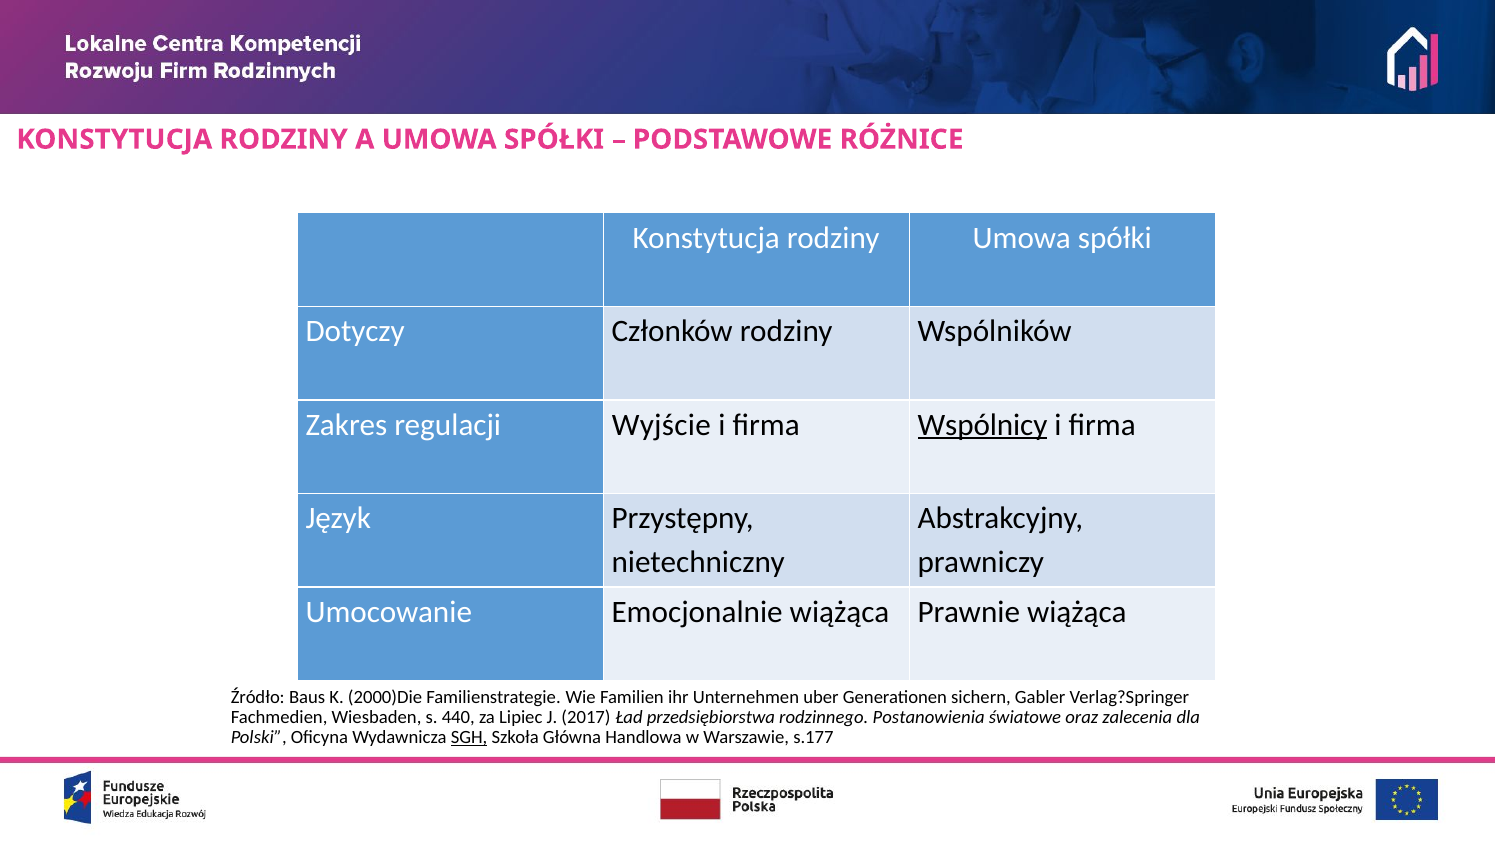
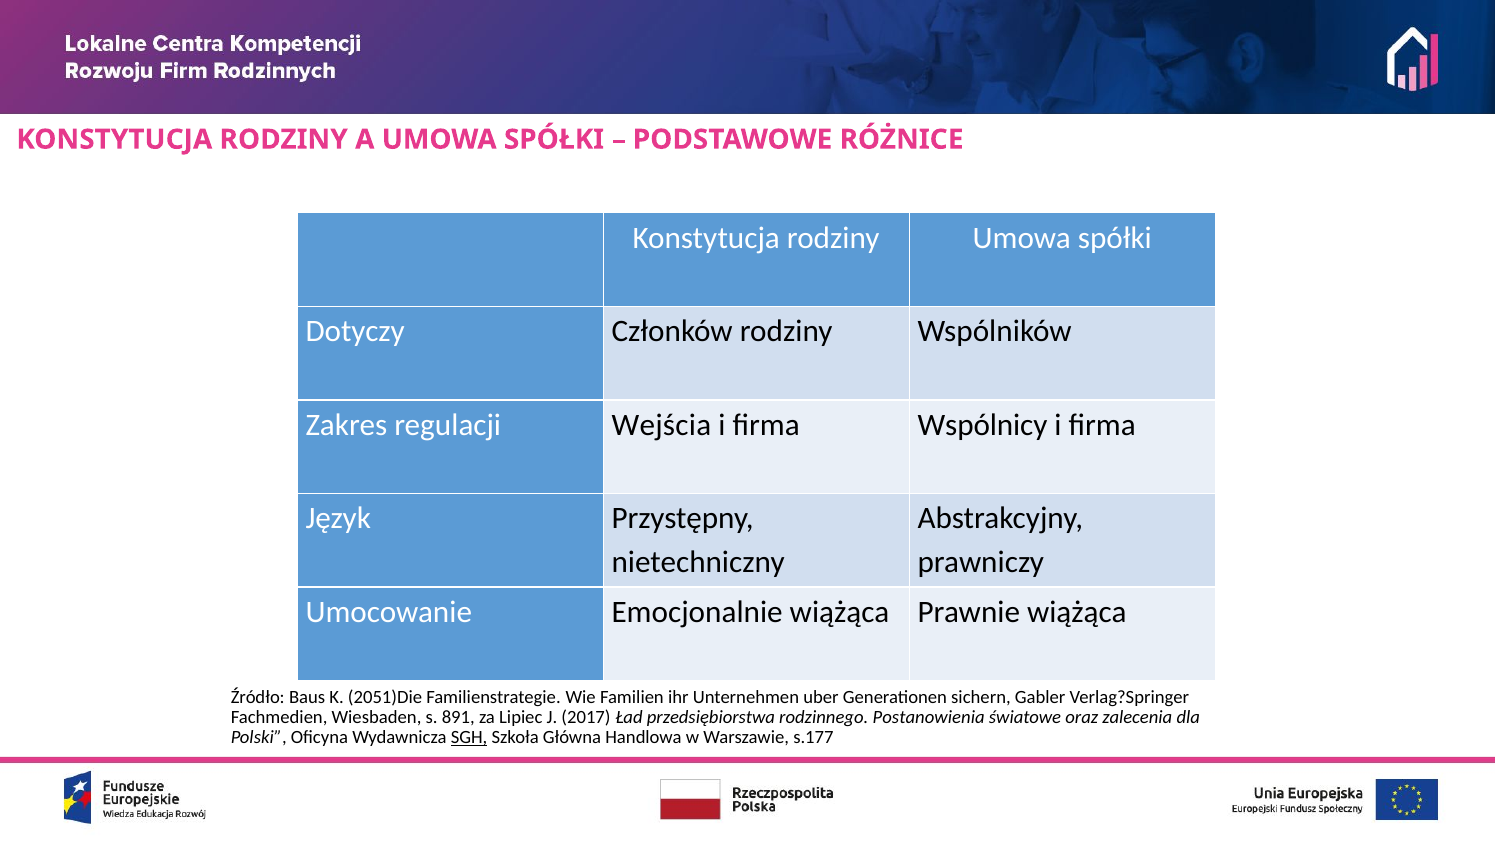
Wyjście: Wyjście -> Wejścia (661, 425)
Wspólnicy underline: present -> none (982, 425)
2000)Die: 2000)Die -> 2051)Die (385, 697)
440: 440 -> 891 (458, 717)
